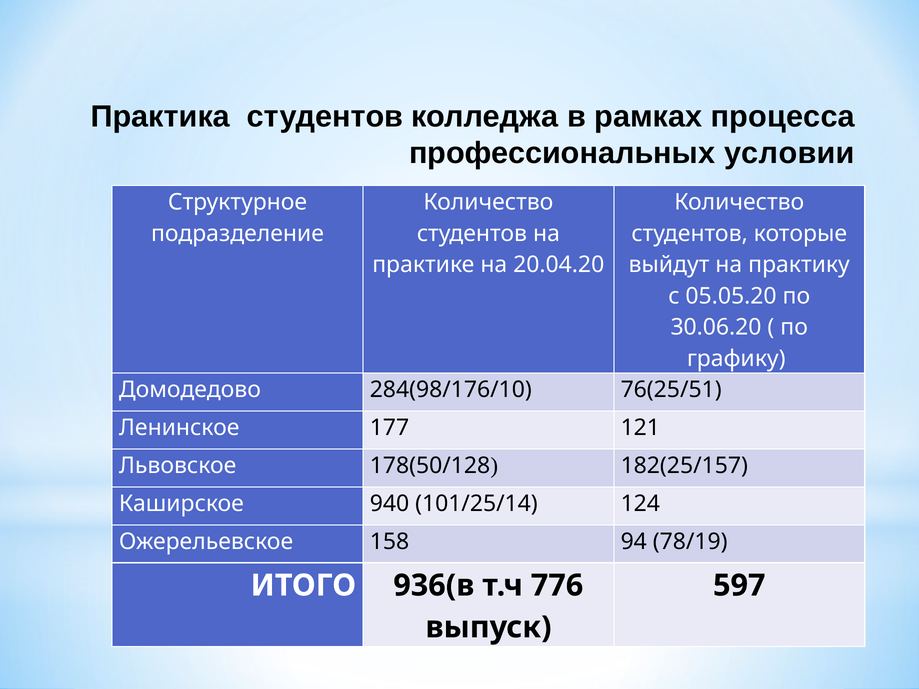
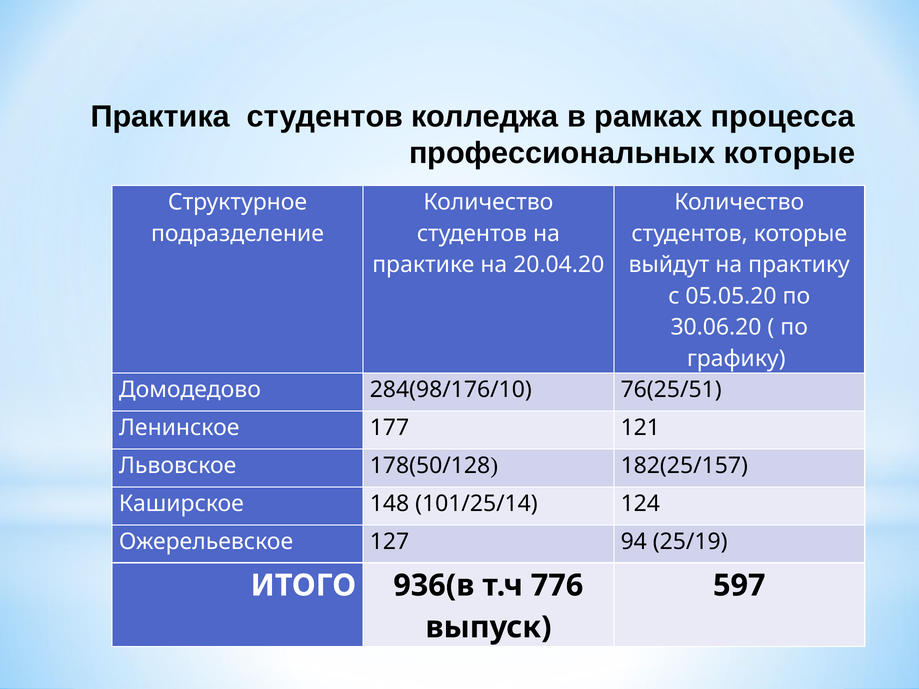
профессиональных условии: условии -> которые (789, 153)
940: 940 -> 148 (390, 504)
158: 158 -> 127 (390, 542)
78/19: 78/19 -> 25/19 (690, 542)
